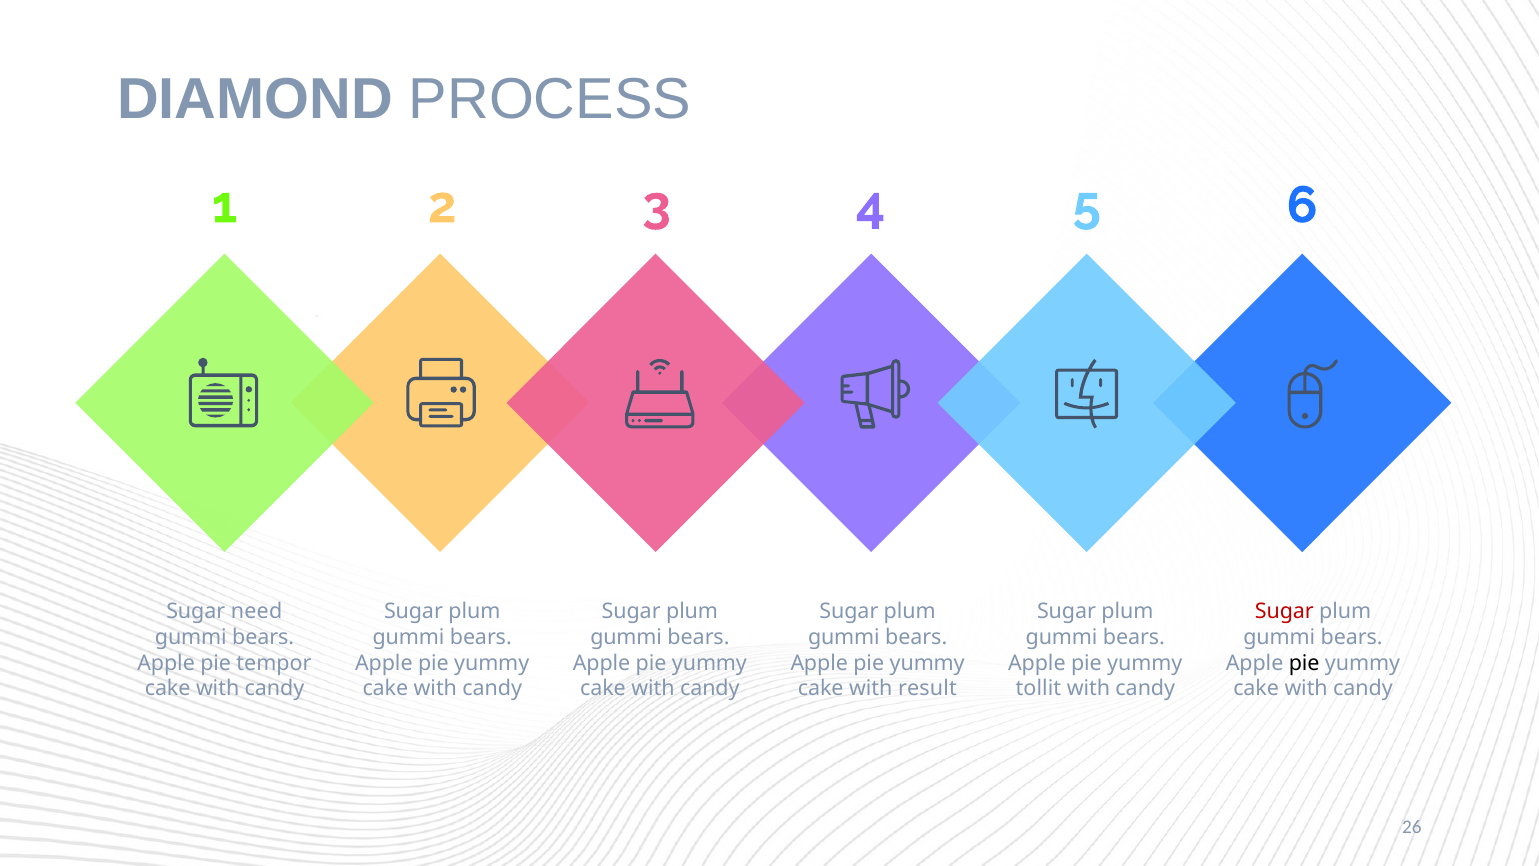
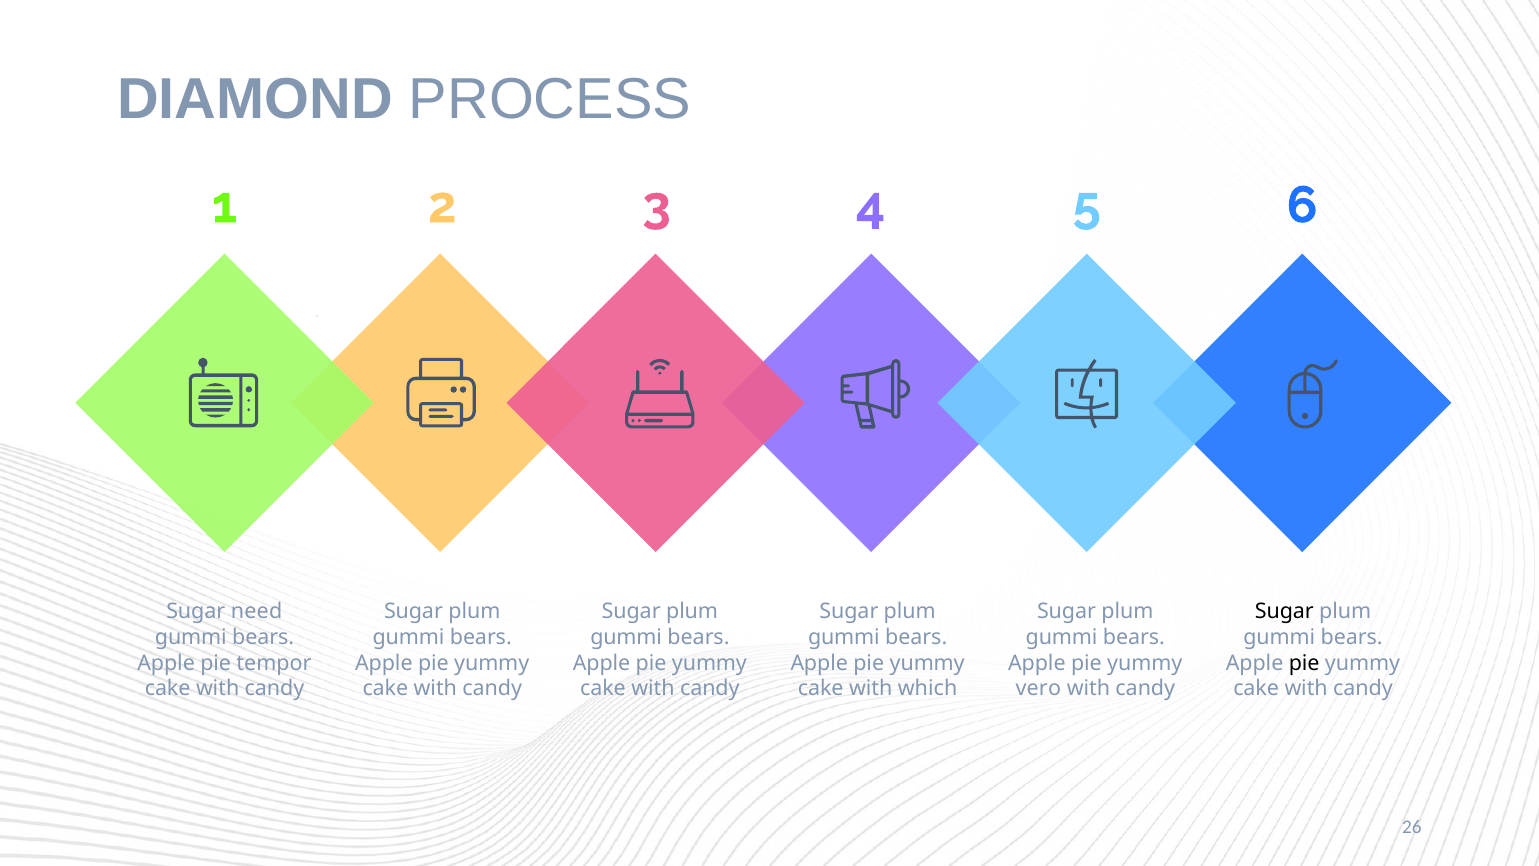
Sugar colour: red -> black (1284, 611)
result: result -> which (928, 688)
tollit: tollit -> vero (1038, 688)
